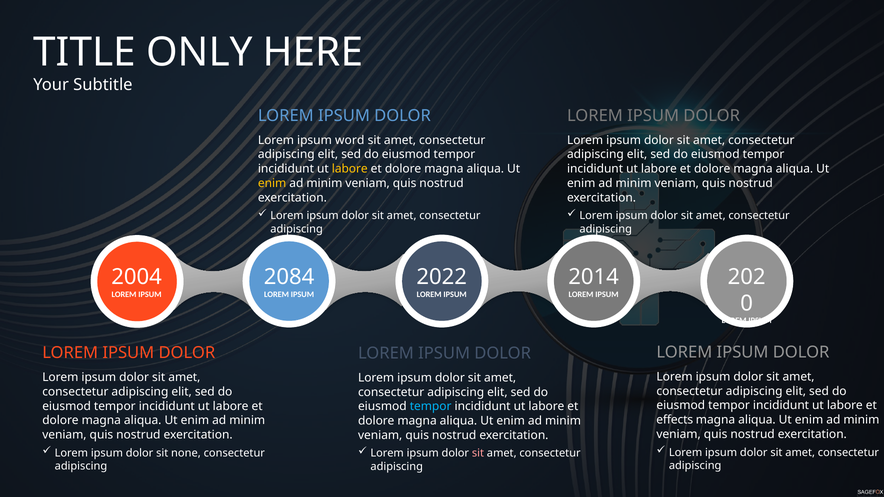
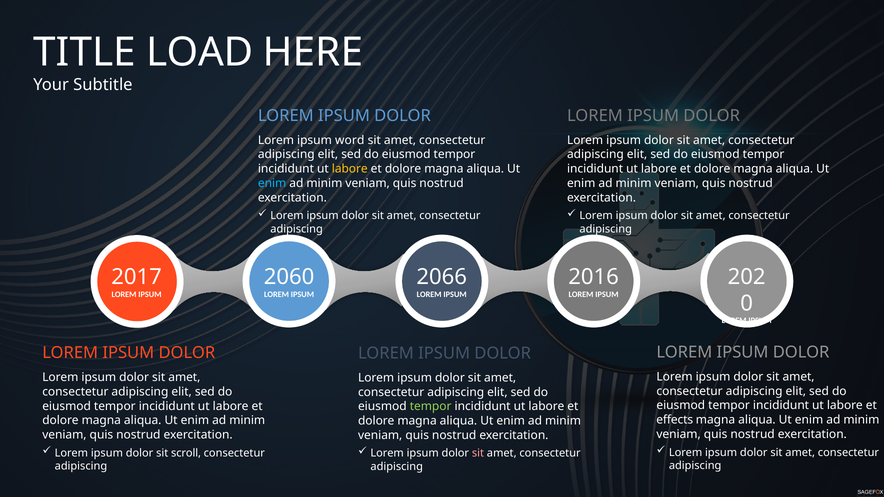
ONLY: ONLY -> LOAD (200, 52)
enim colour: yellow -> light blue (272, 183)
2004: 2004 -> 2017 (137, 277)
2084: 2084 -> 2060 (289, 277)
2022: 2022 -> 2066 (442, 277)
2014: 2014 -> 2016 (594, 277)
tempor colour: light blue -> light green (431, 407)
none: none -> scroll (186, 453)
